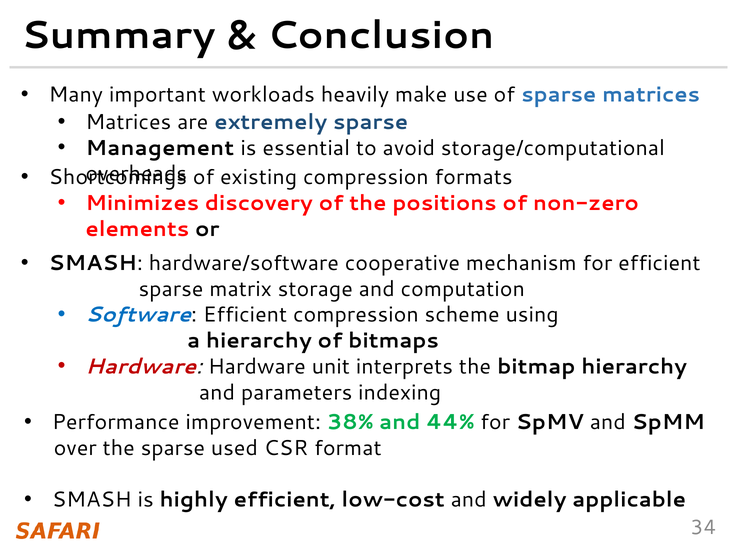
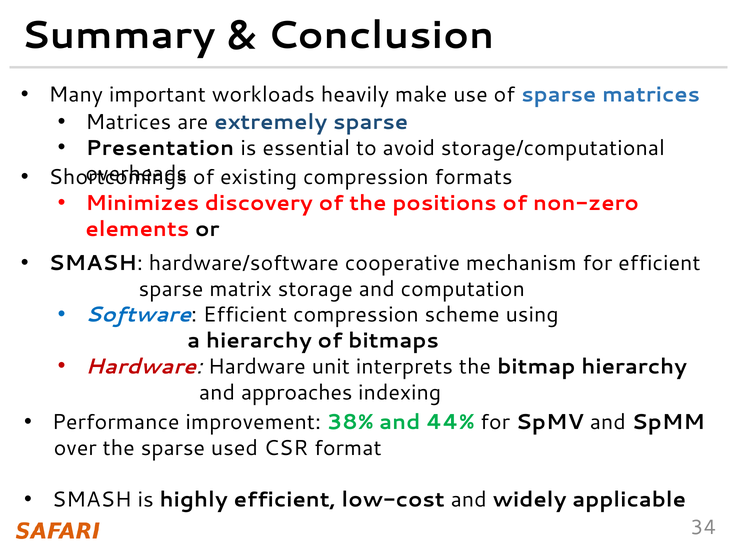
Management: Management -> Presentation (160, 148)
parameters: parameters -> approaches (297, 392)
